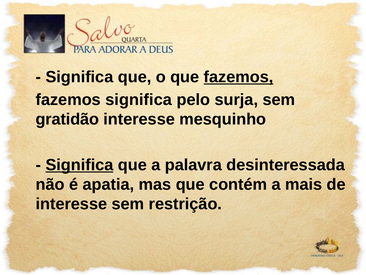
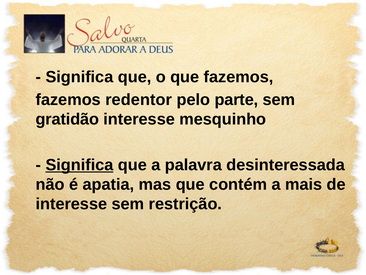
fazemos underline: present -> none (239, 77)
fazemos significa: significa -> redentor (139, 100)
surja: surja -> parte (236, 100)
